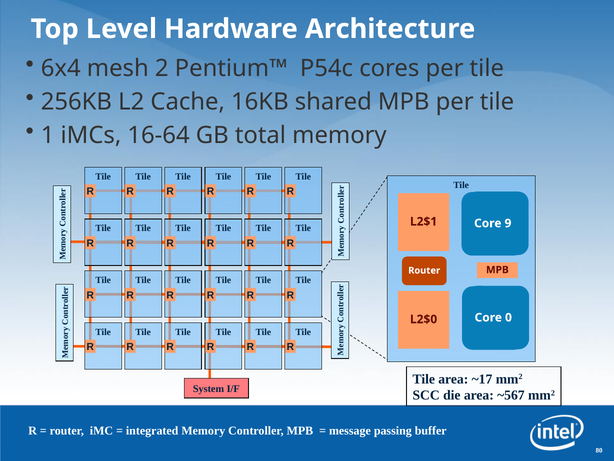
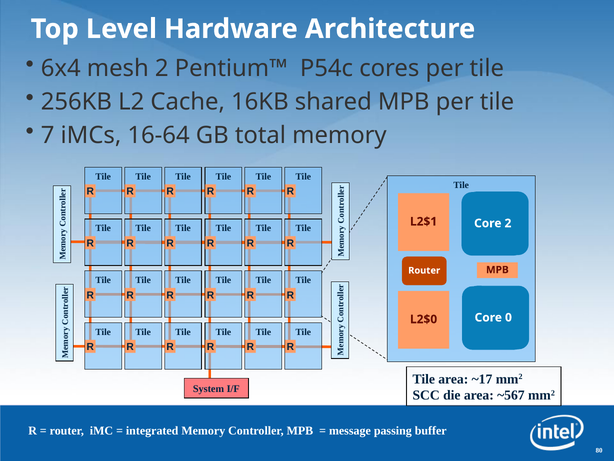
1: 1 -> 7 (48, 135)
9: 9 -> 2 (508, 223)
